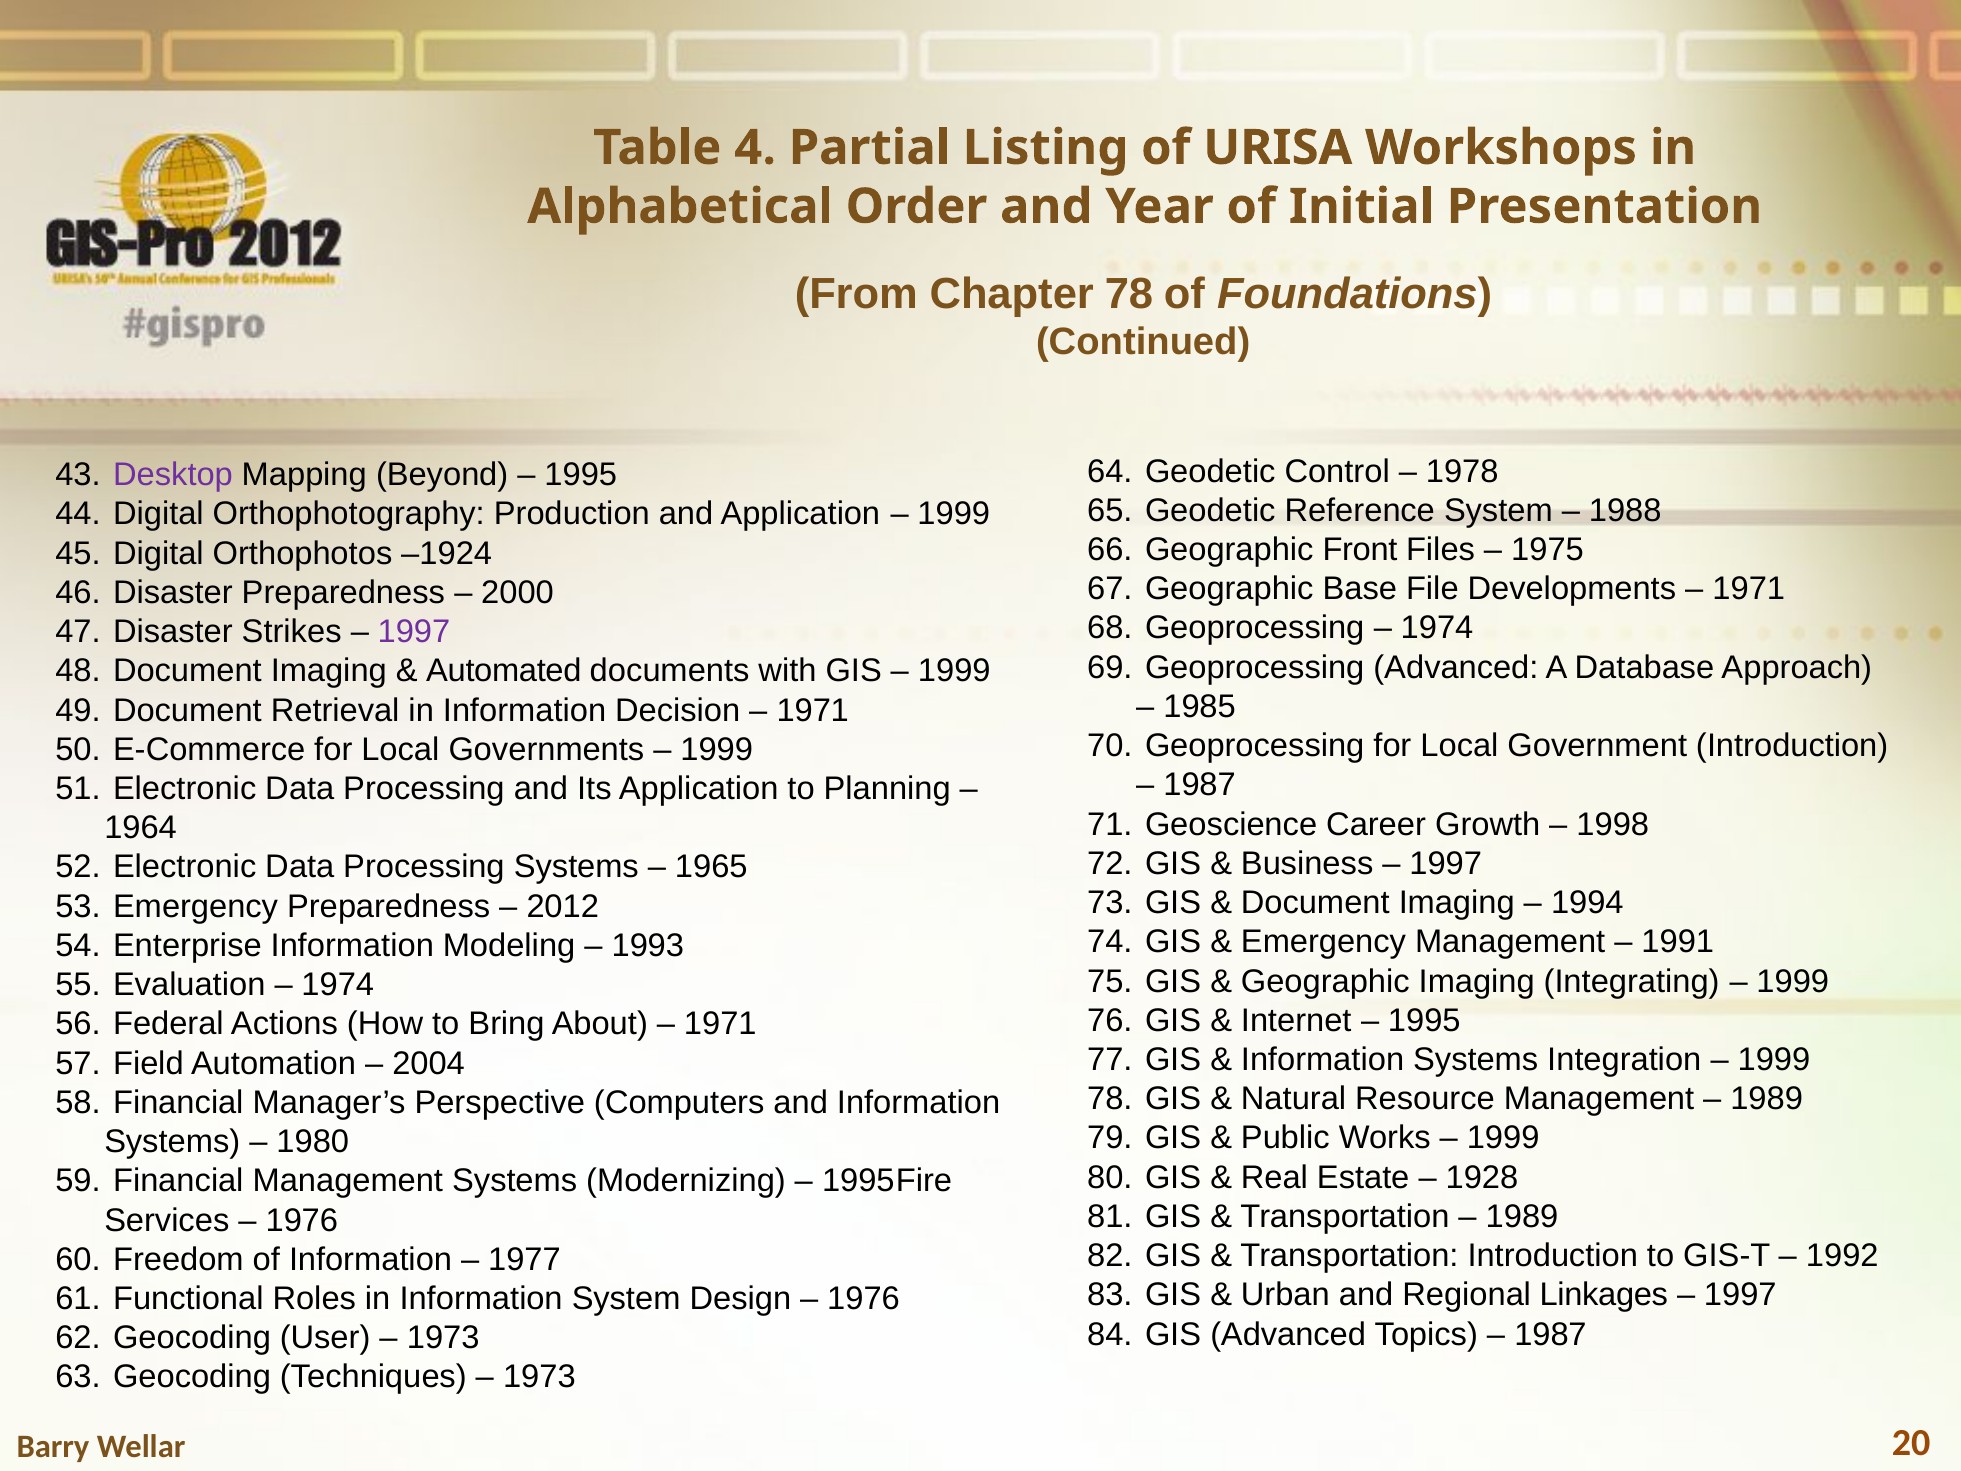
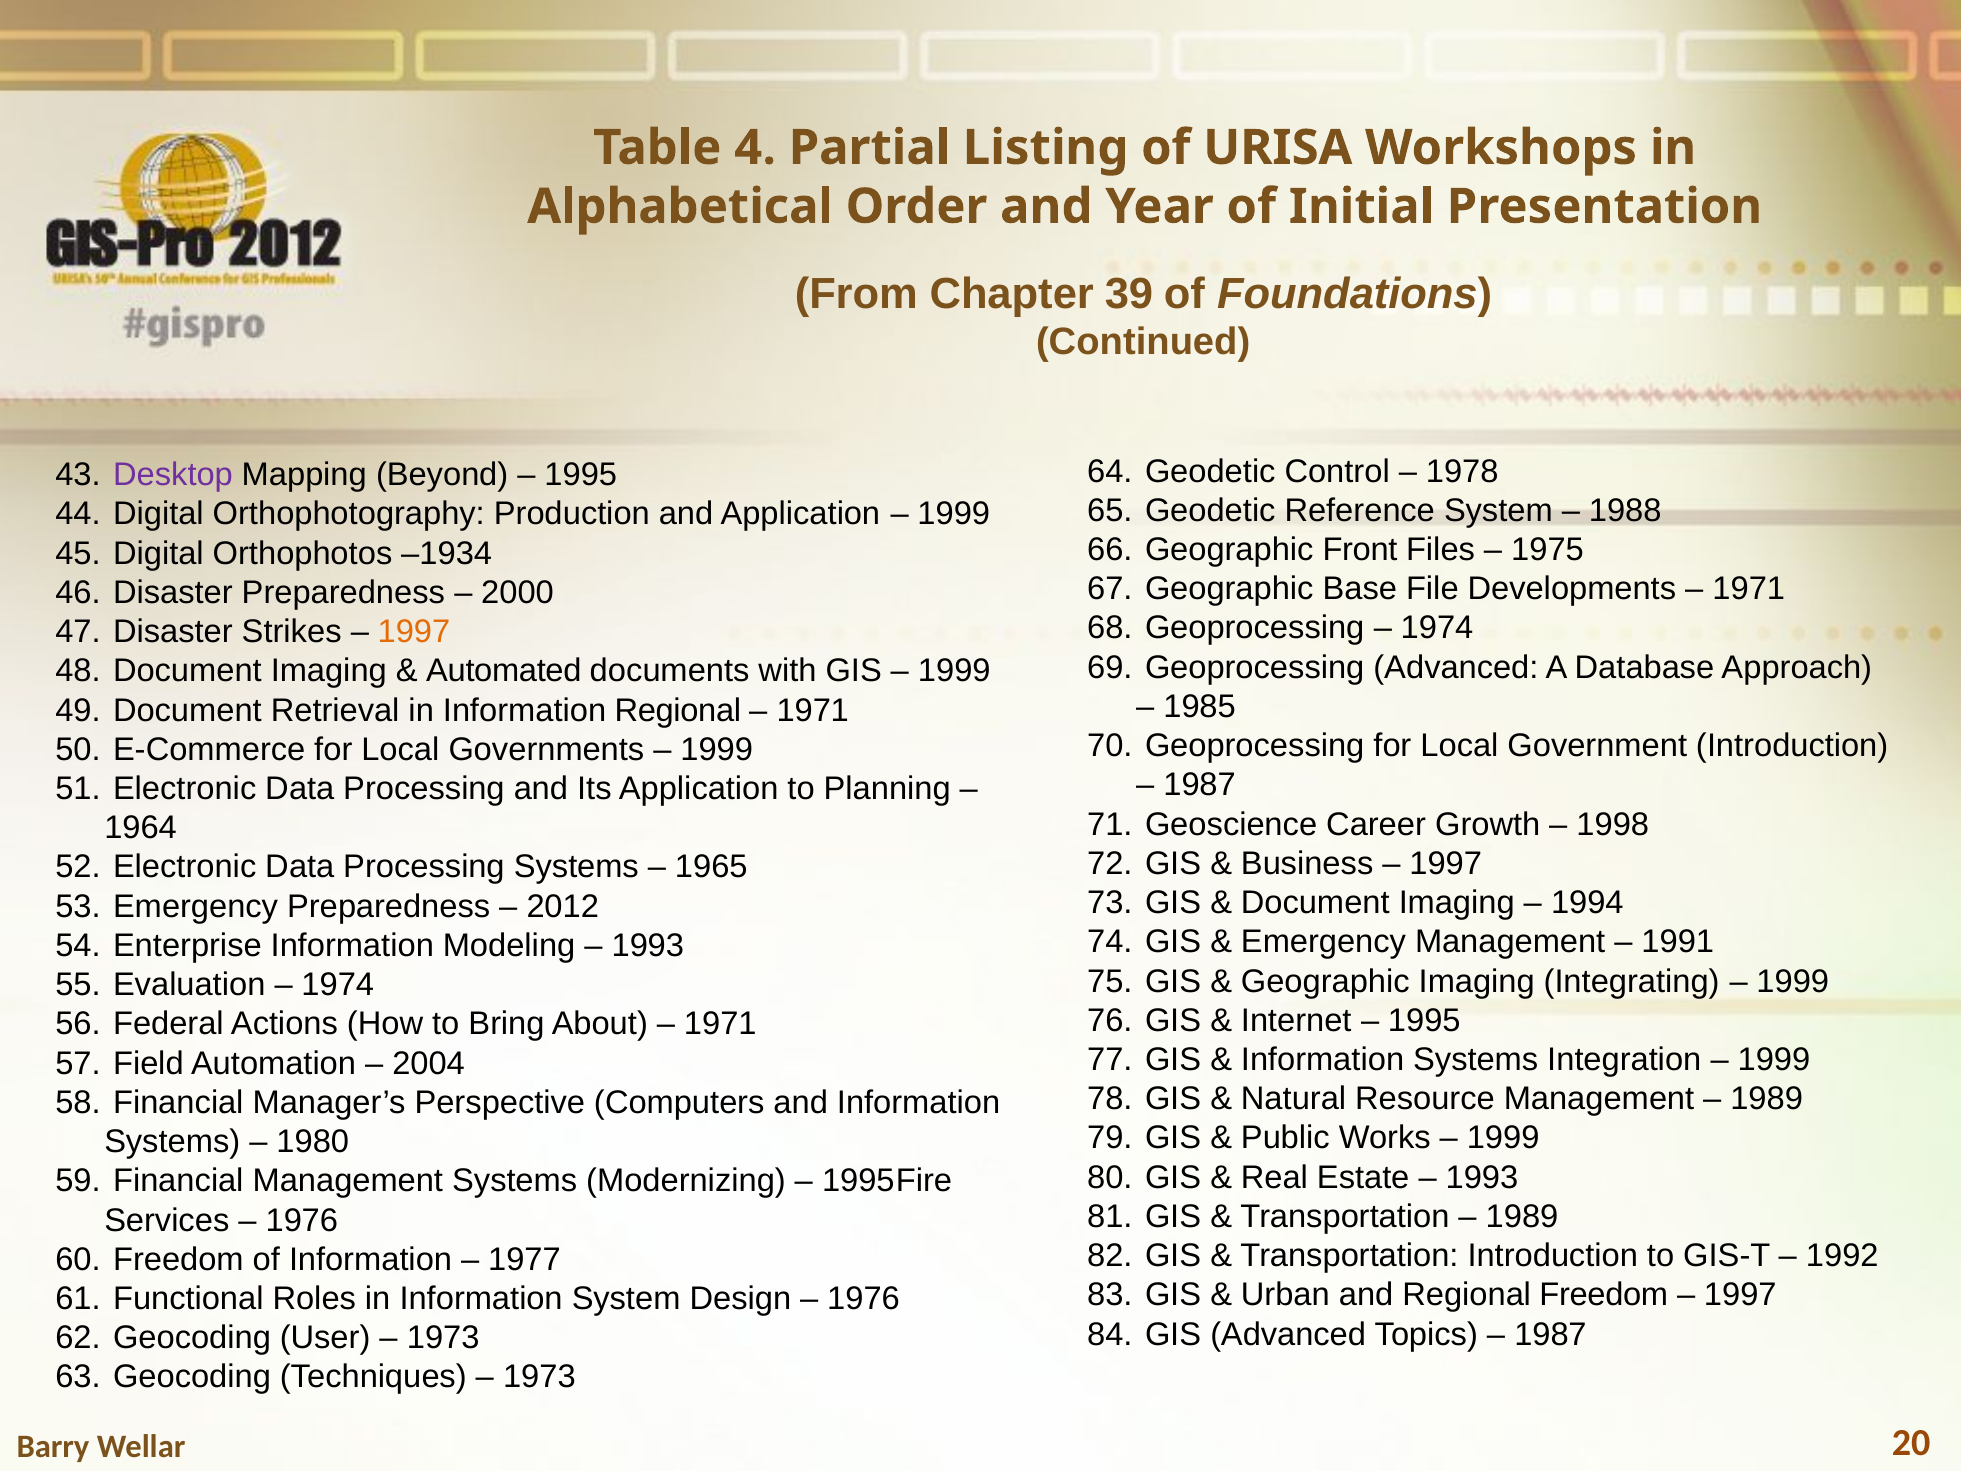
Chapter 78: 78 -> 39 (1129, 294)
–1924: –1924 -> –1934 (447, 553)
1997 colour: purple -> orange (414, 632)
Information Decision: Decision -> Regional (678, 710)
1928: 1928 -> 1993 (1482, 1177)
Regional Linkages: Linkages -> Freedom (1604, 1295)
